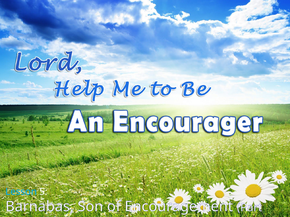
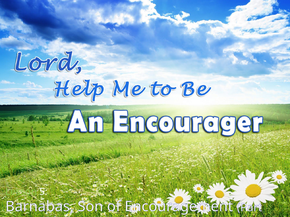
Lesson colour: light blue -> light green (21, 192)
